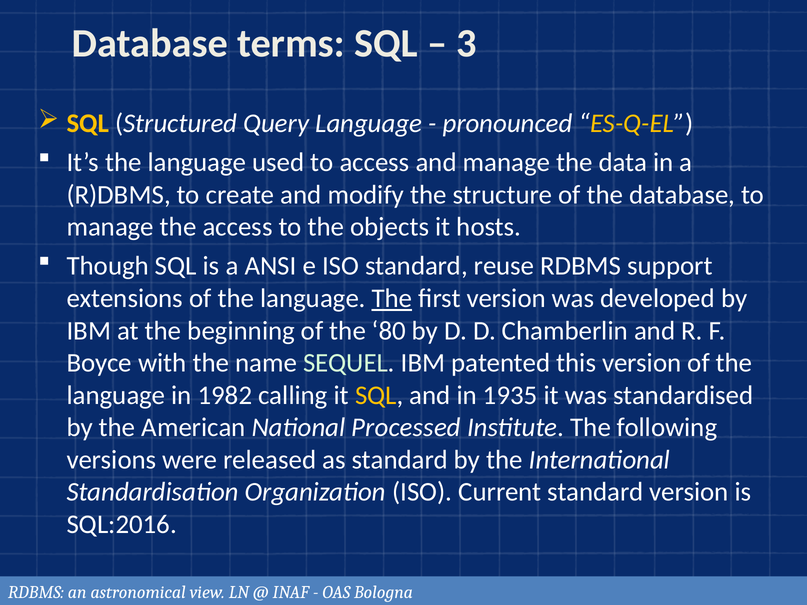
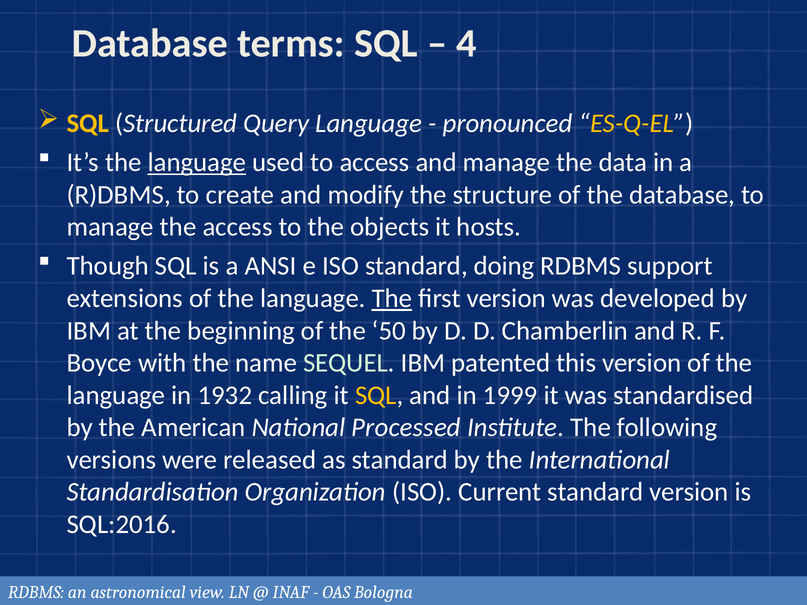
3: 3 -> 4 (466, 44)
language underline: none -> present (197, 163)
reuse: reuse -> doing (504, 266)
80: 80 -> 50 (389, 331)
1982: 1982 -> 1932 (225, 395)
1935: 1935 -> 1999 (510, 395)
